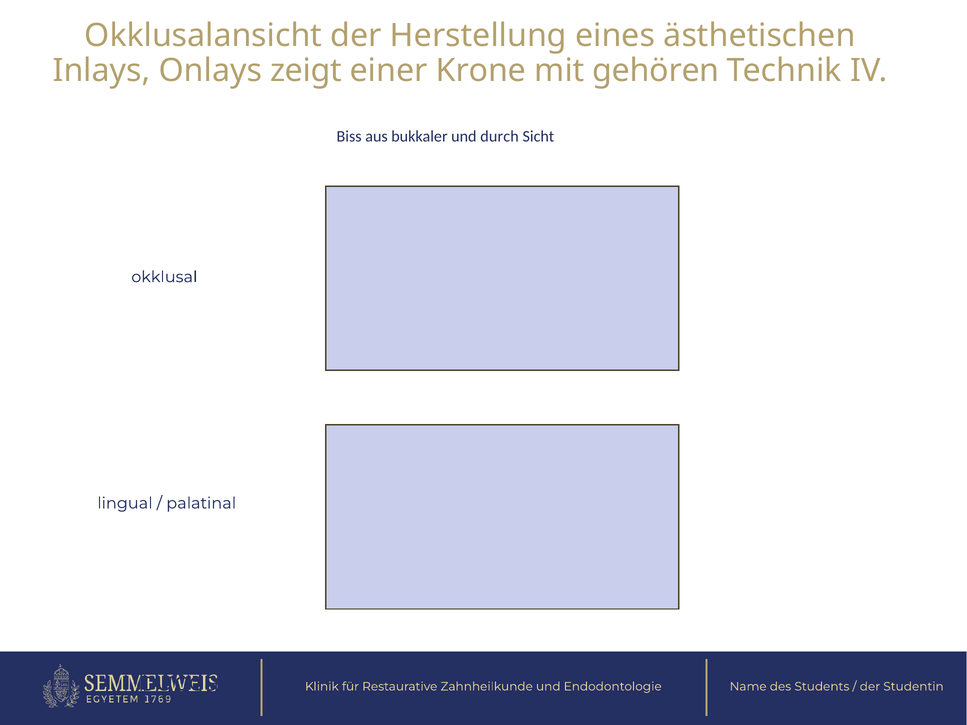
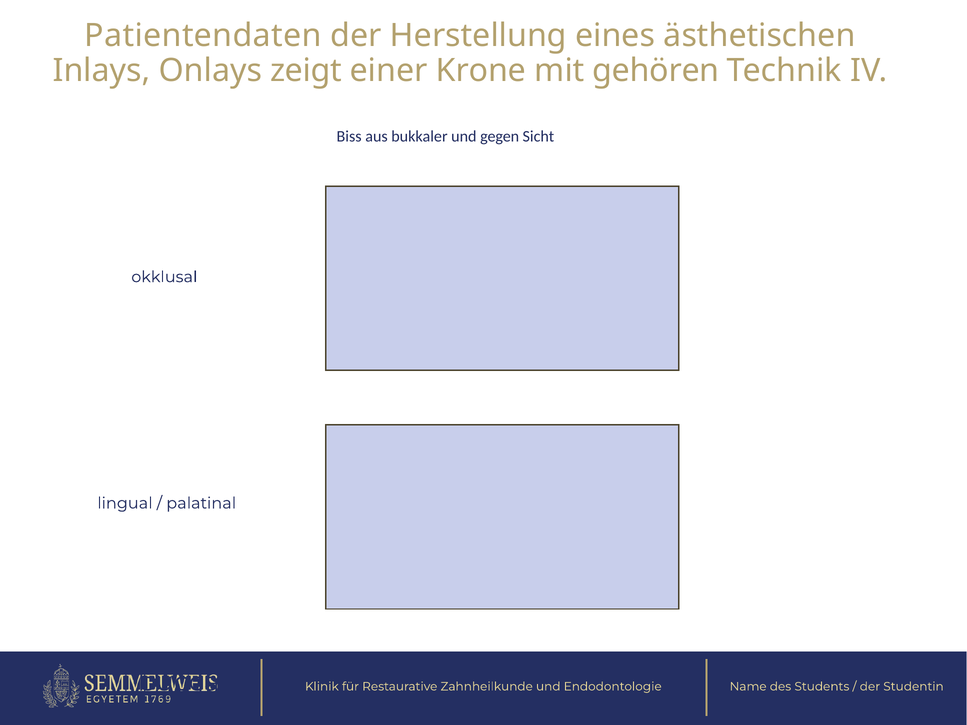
Okklusalansicht: Okklusalansicht -> Patientendaten (203, 36)
durch: durch -> gegen (500, 137)
